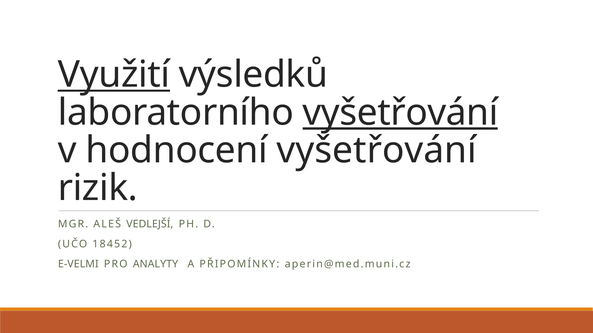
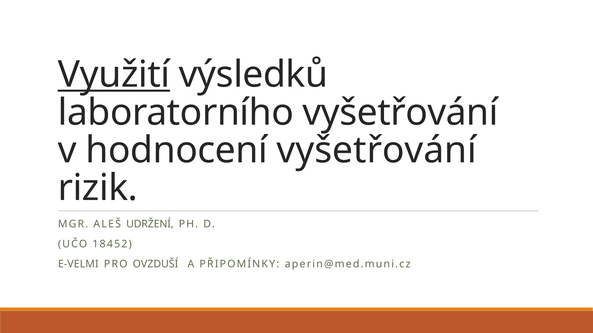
vyšetřování underline: present -> none (400, 113)
VEDLEJŠÍ: VEDLEJŠÍ -> UDRŽENÍ (150, 225)
ANALYTY: ANALYTY -> OVZDUŠÍ (155, 265)
